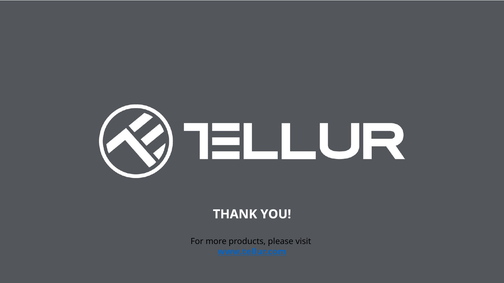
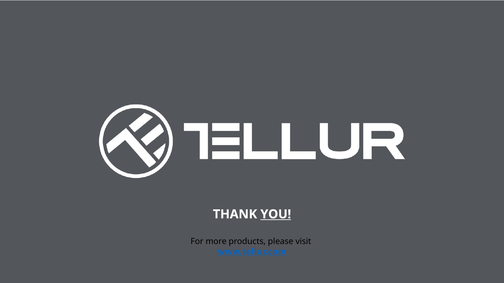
YOU underline: none -> present (276, 215)
